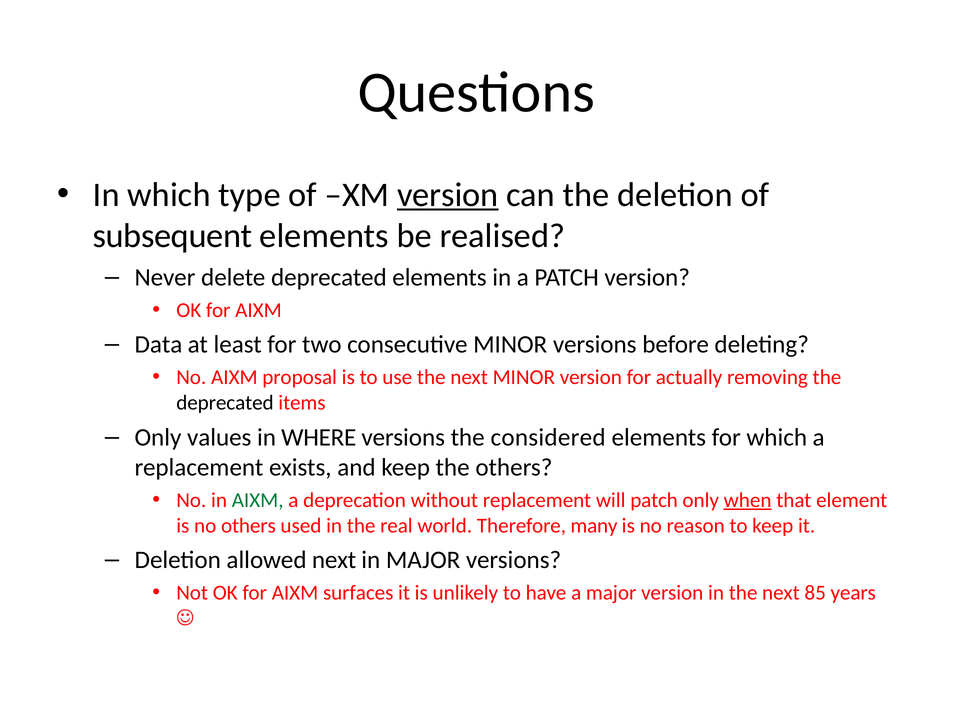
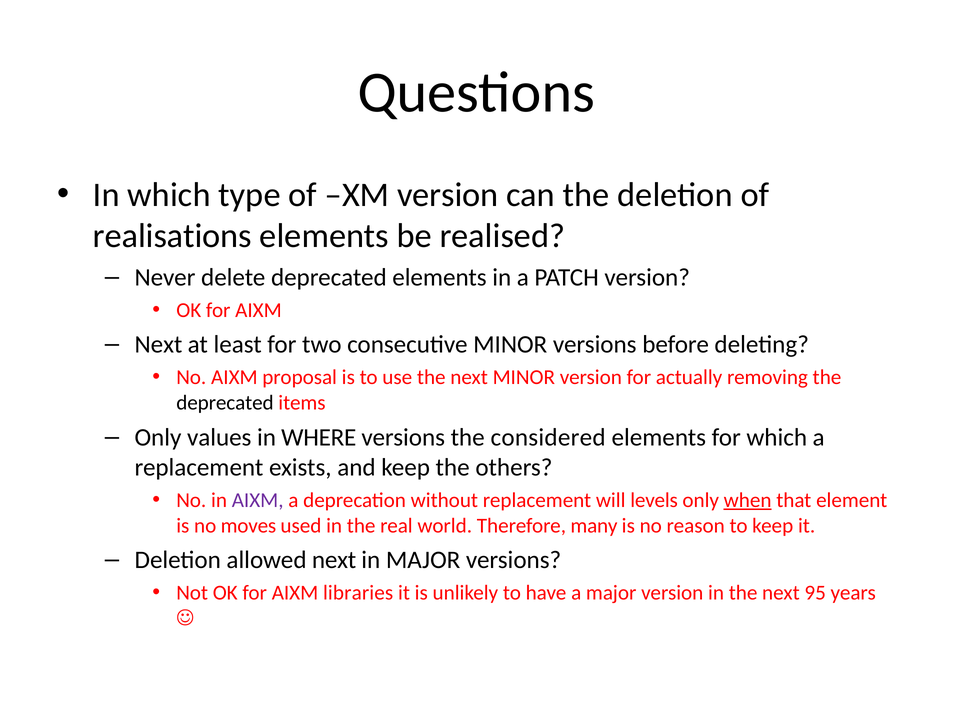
version underline: present -> none (448, 195)
subsequent: subsequent -> realisations (172, 236)
Data: Data -> Next (158, 344)
AIXM colour: green -> purple (258, 500)
will patch: patch -> levels (654, 500)
no others: others -> moves (248, 525)
surfaces: surfaces -> libraries (358, 593)
85: 85 -> 95 (815, 593)
